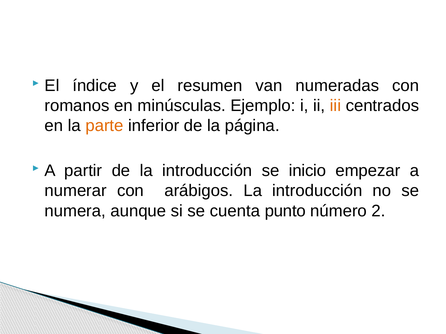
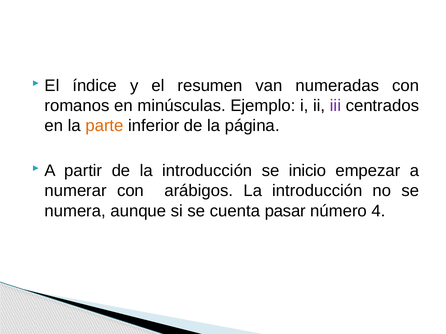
iii colour: orange -> purple (335, 106)
punto: punto -> pasar (285, 211)
2: 2 -> 4 (379, 211)
